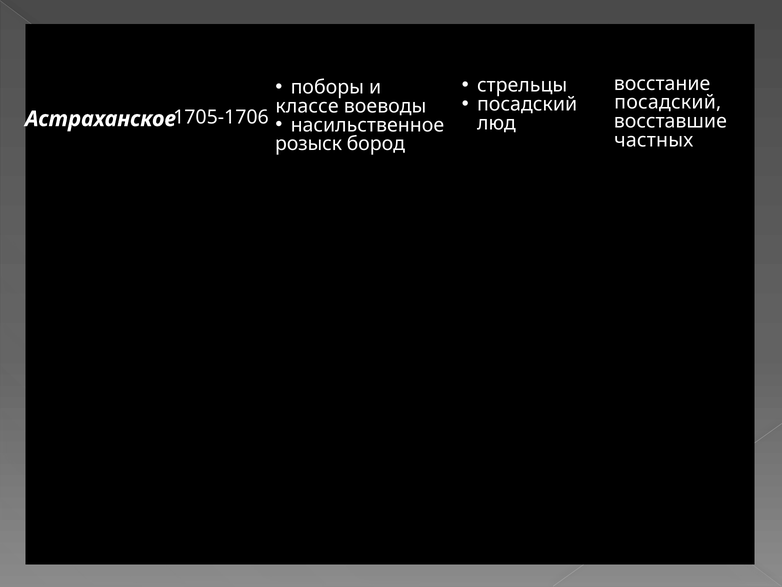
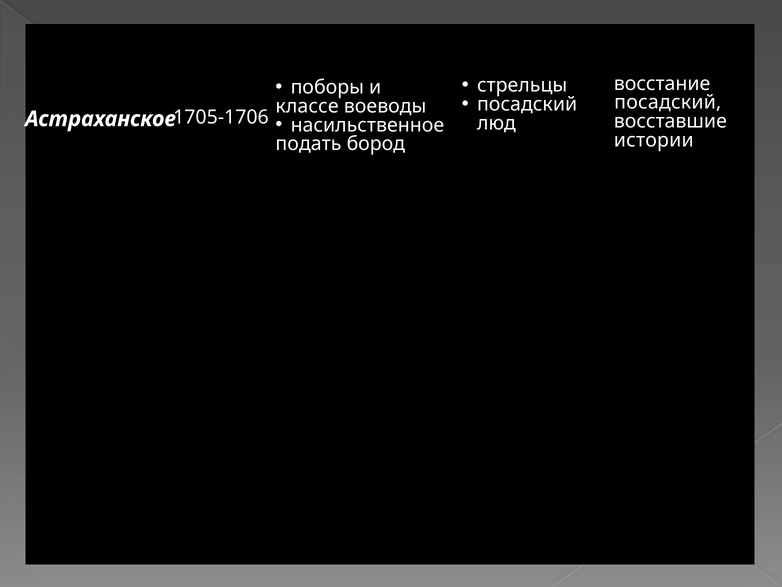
частных: частных -> истории (654, 140)
розыск: розыск -> подать (308, 144)
